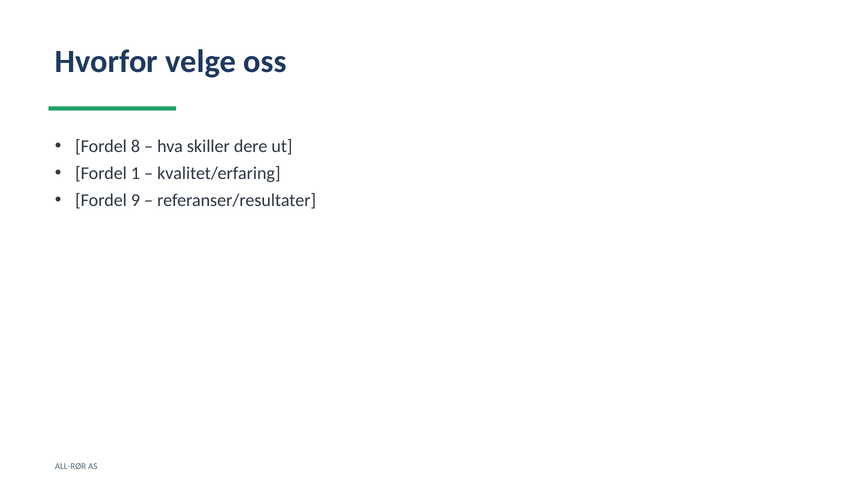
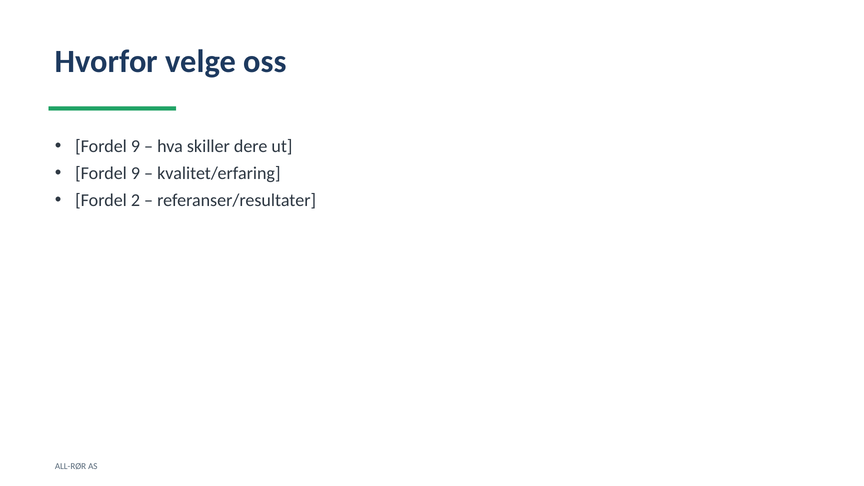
8: 8 -> 9 (135, 146)
1: 1 -> 9 (135, 173)
9: 9 -> 2 (135, 200)
